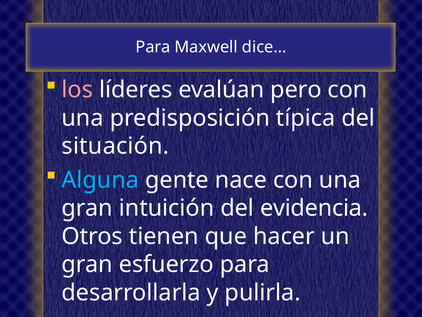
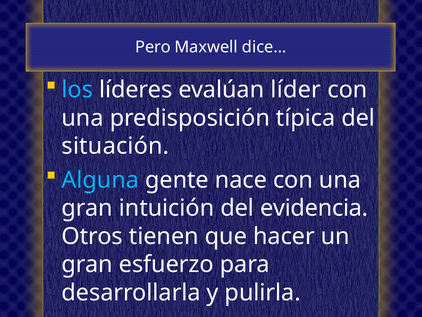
Para: Para -> Pero (153, 47)
los colour: pink -> light blue (77, 90)
pero: pero -> líder (296, 90)
